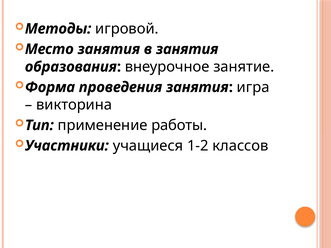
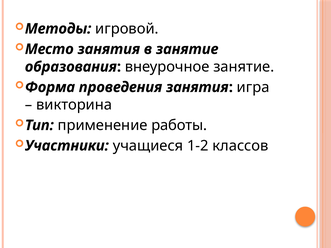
в занятия: занятия -> занятие (187, 49)
